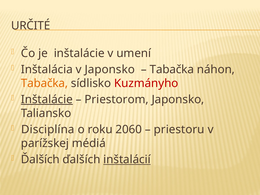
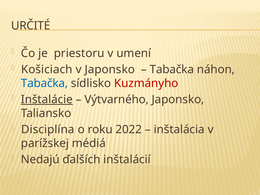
je inštalácie: inštalácie -> priestoru (79, 53)
Inštalácia: Inštalácia -> Košiciach (47, 69)
Tabačka colour: orange -> blue (44, 83)
Priestorom: Priestorom -> Výtvarného (117, 99)
2060: 2060 -> 2022 (129, 130)
priestoru: priestoru -> inštalácia (179, 130)
Ďalších: Ďalších -> Nedajú (40, 160)
inštalácií underline: present -> none (127, 160)
